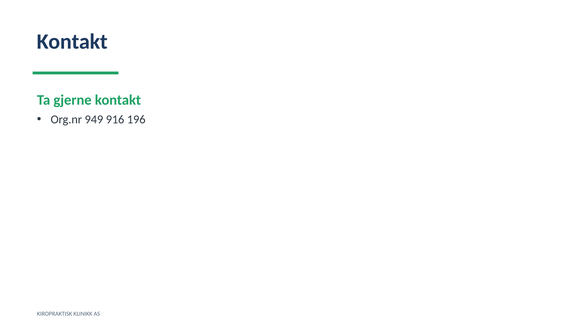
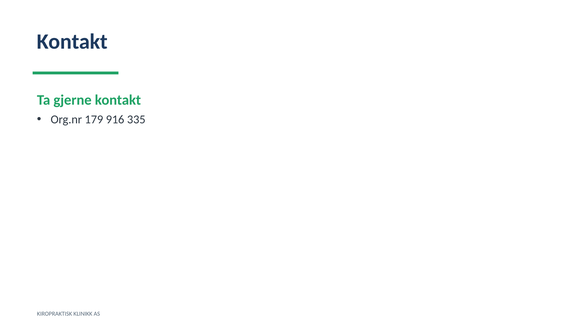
949: 949 -> 179 (94, 119)
196: 196 -> 335 (136, 119)
